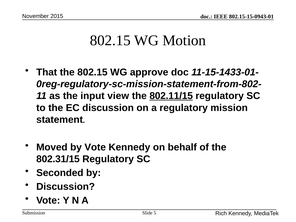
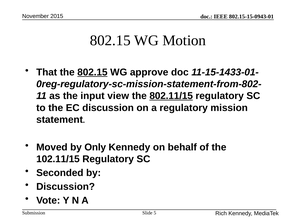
802.15 underline: none -> present (92, 72)
by Vote: Vote -> Only (95, 147)
802.31/15: 802.31/15 -> 102.11/15 (58, 159)
